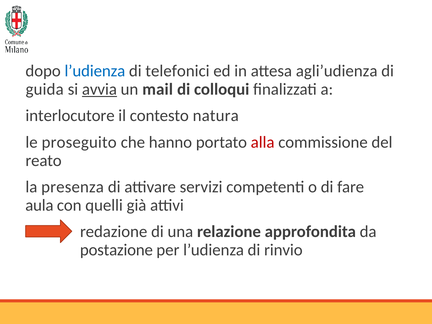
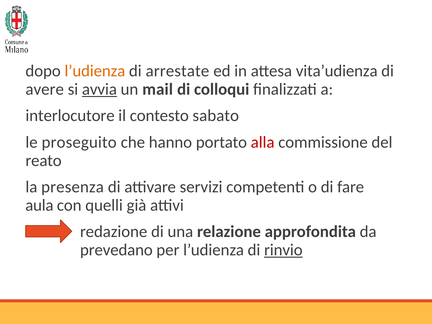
l’udienza colour: blue -> orange (95, 71)
telefonici: telefonici -> arrestate (177, 71)
agli’udienza: agli’udienza -> vita’udienza (337, 71)
guida: guida -> avere (45, 89)
natura: natura -> sabato (216, 116)
postazione: postazione -> prevedano (116, 250)
rinvio underline: none -> present (283, 250)
